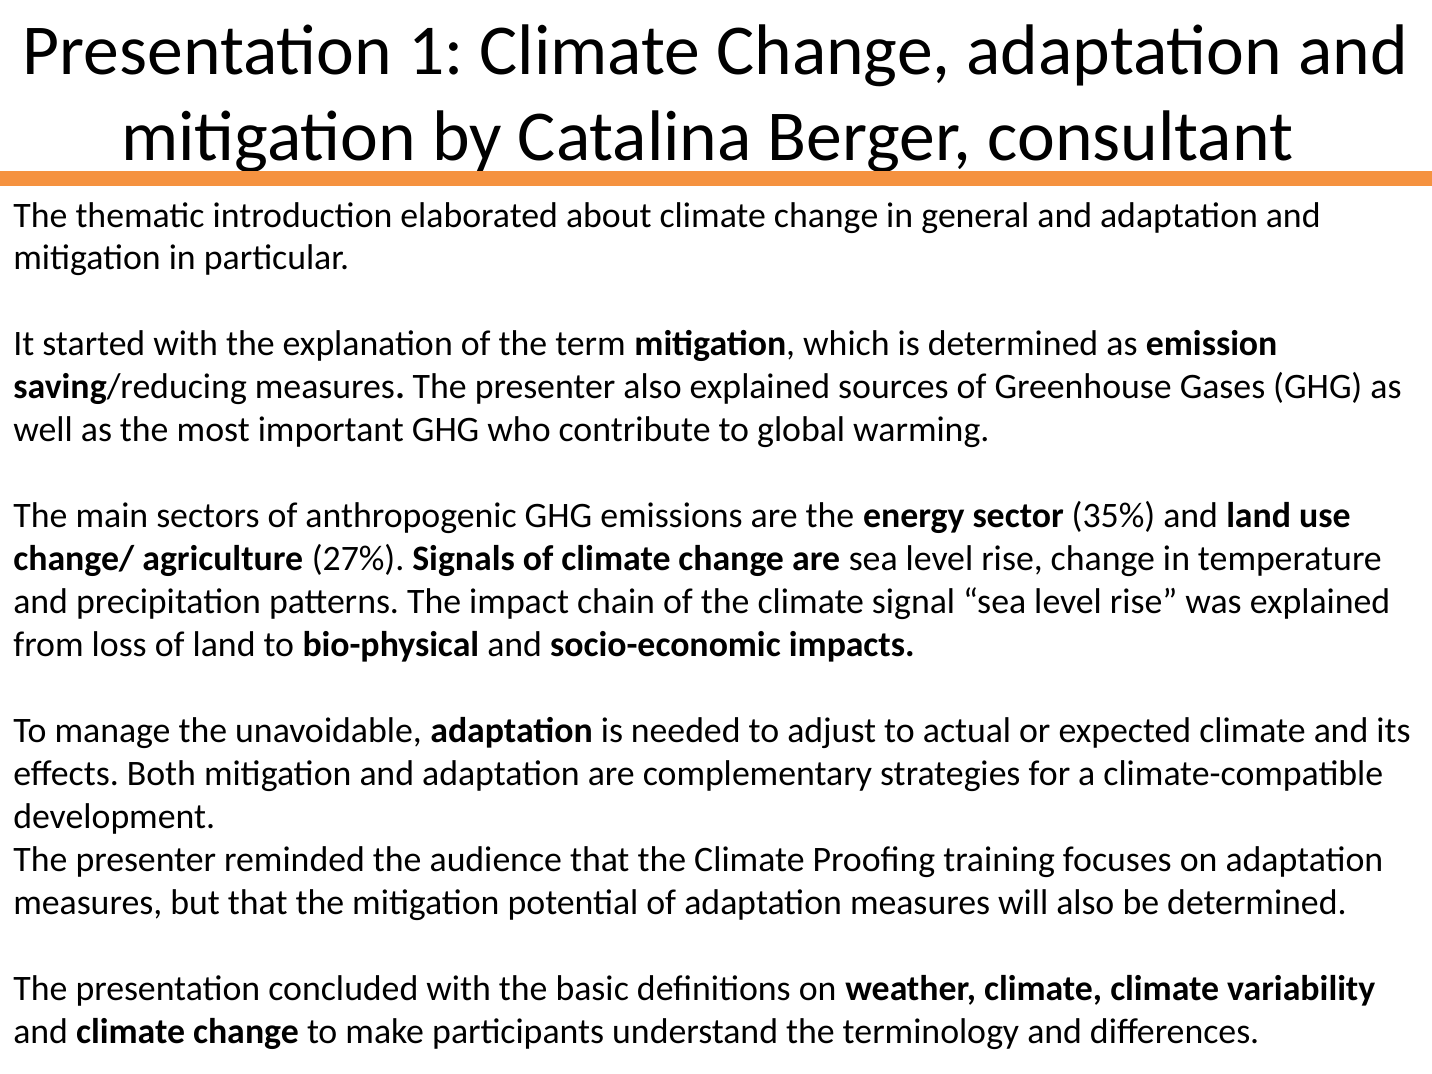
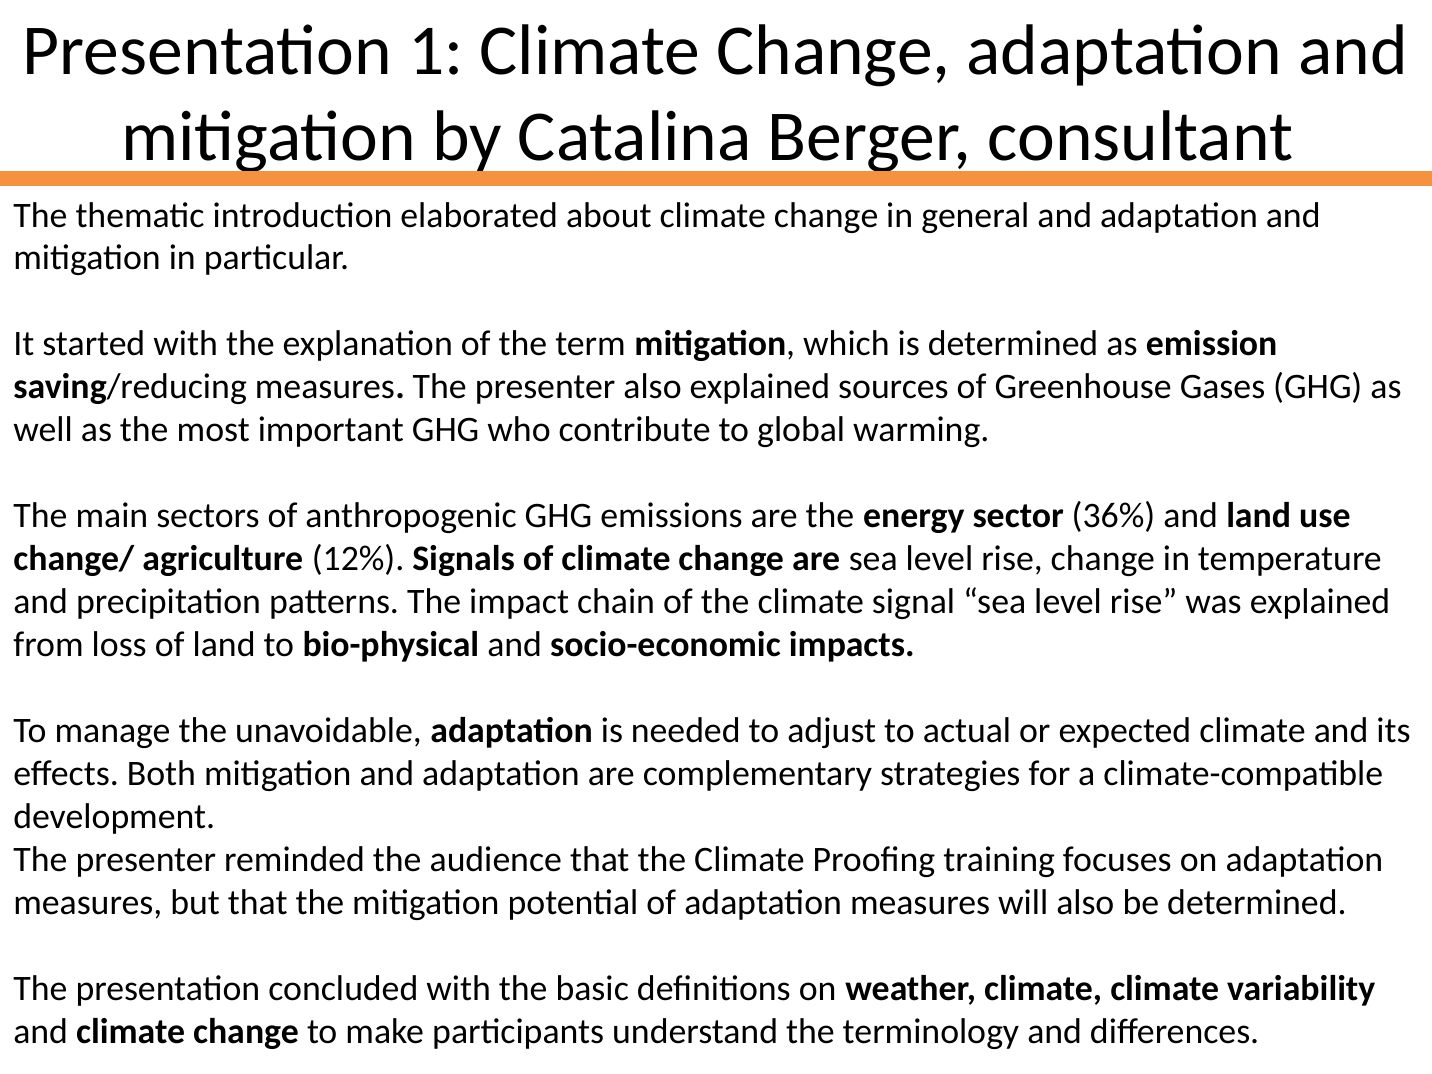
35%: 35% -> 36% (1113, 516)
27%: 27% -> 12% (358, 559)
